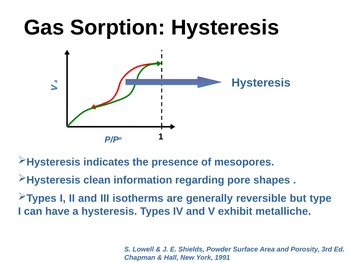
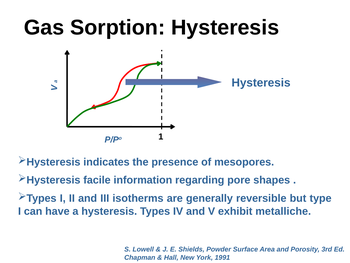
clean: clean -> facile (97, 180)
